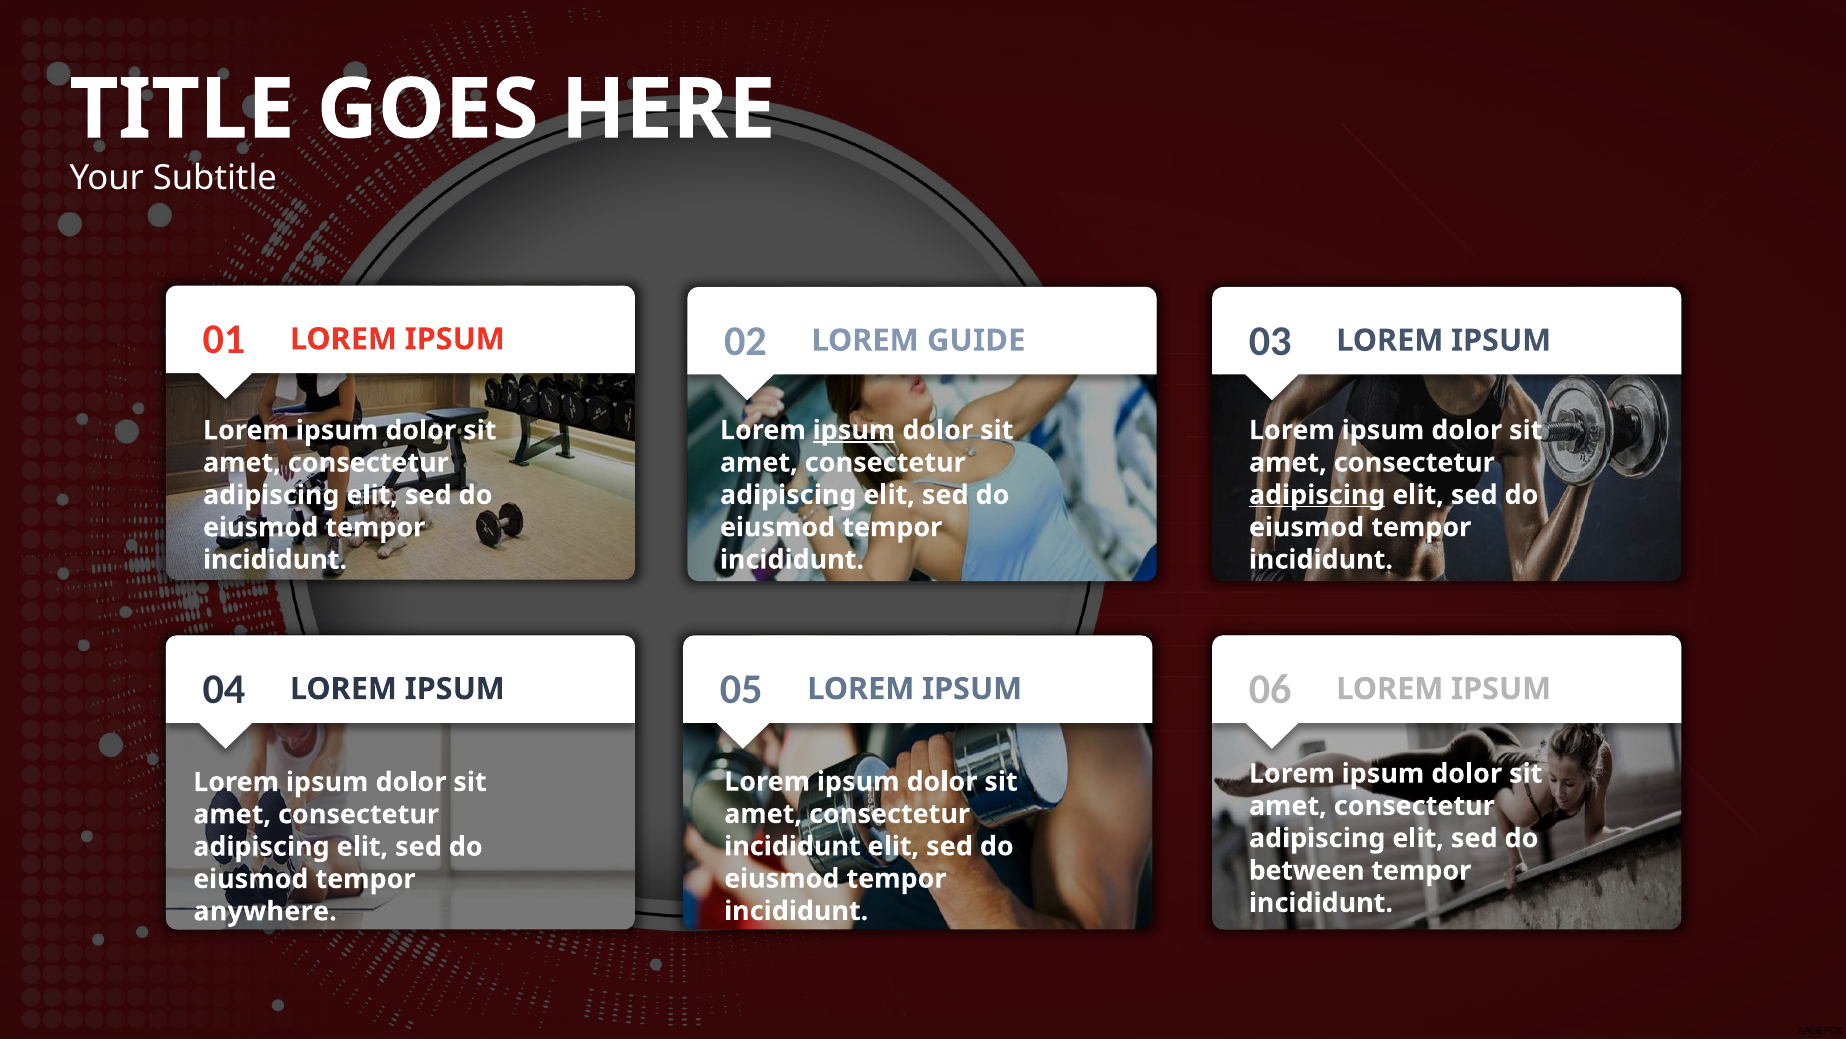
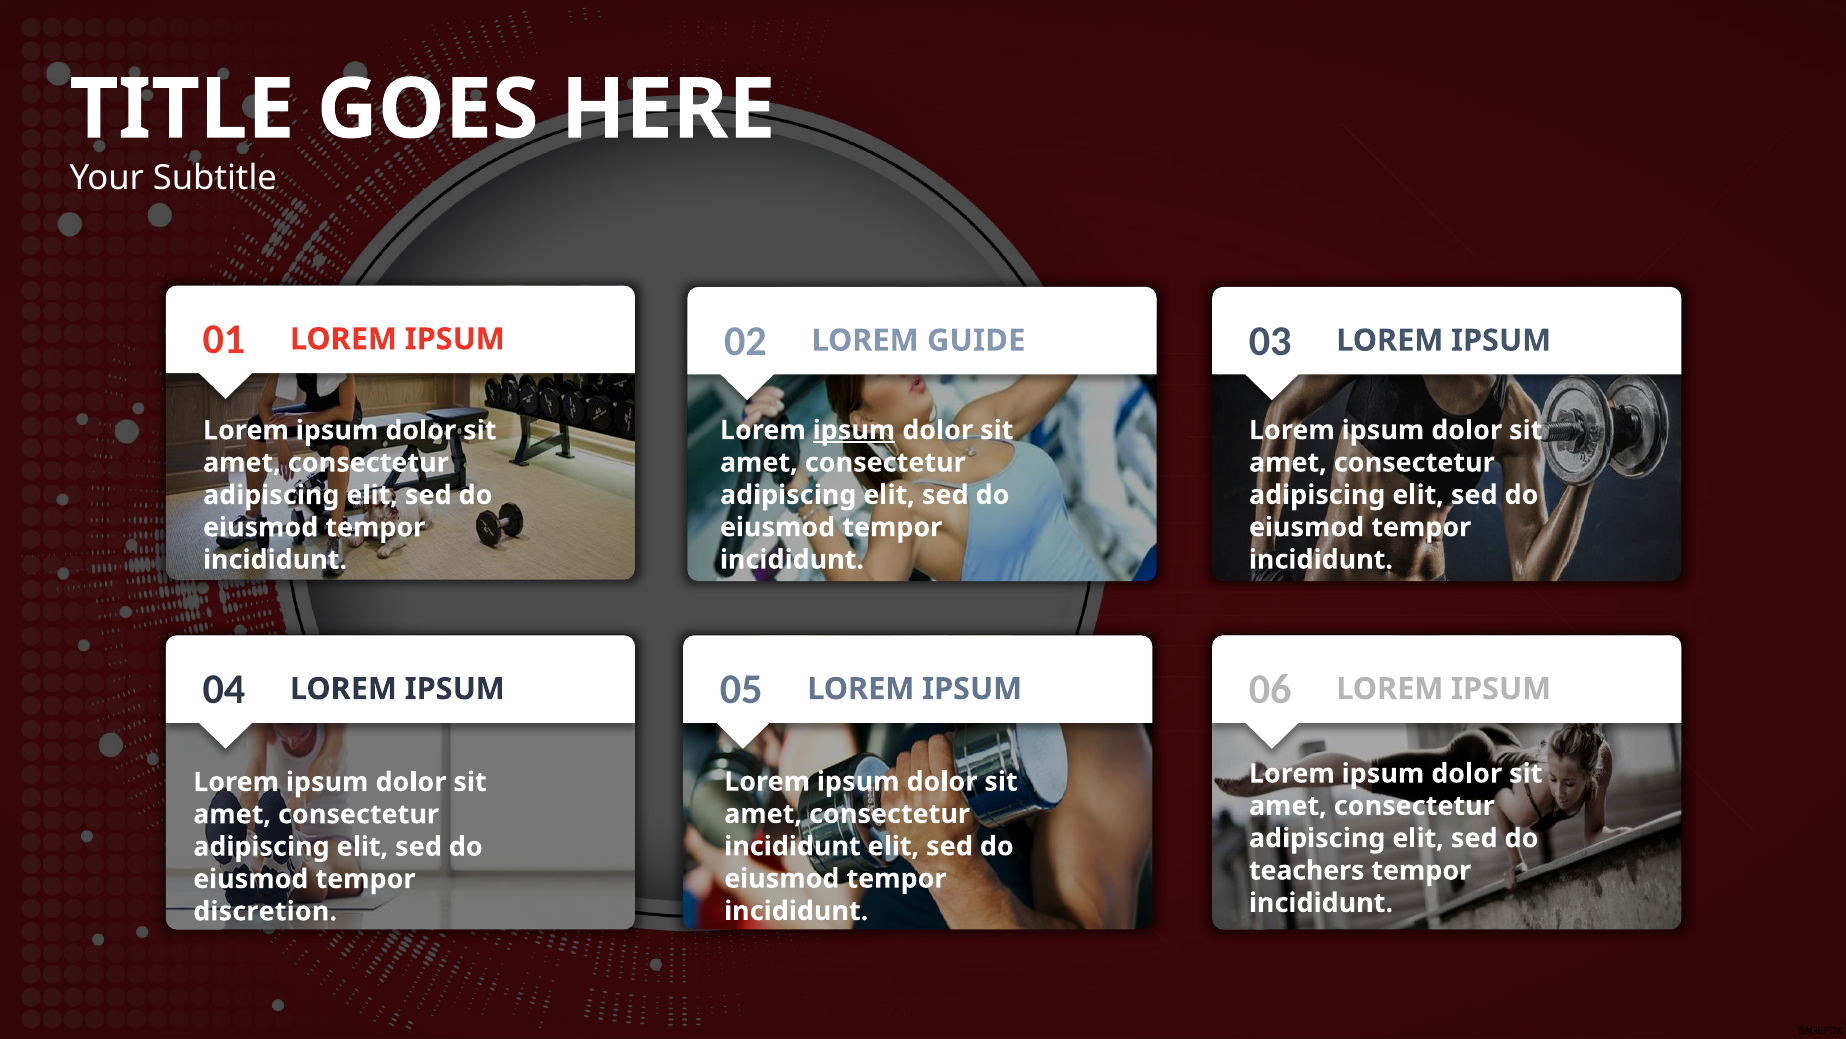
adipiscing underline: present -> none (1317, 495)
between: between -> teachers (1307, 870)
anywhere: anywhere -> discretion (265, 911)
